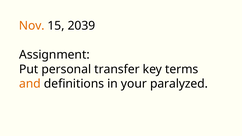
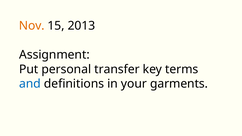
2039: 2039 -> 2013 (81, 26)
and colour: orange -> blue (30, 84)
paralyzed: paralyzed -> garments (179, 84)
